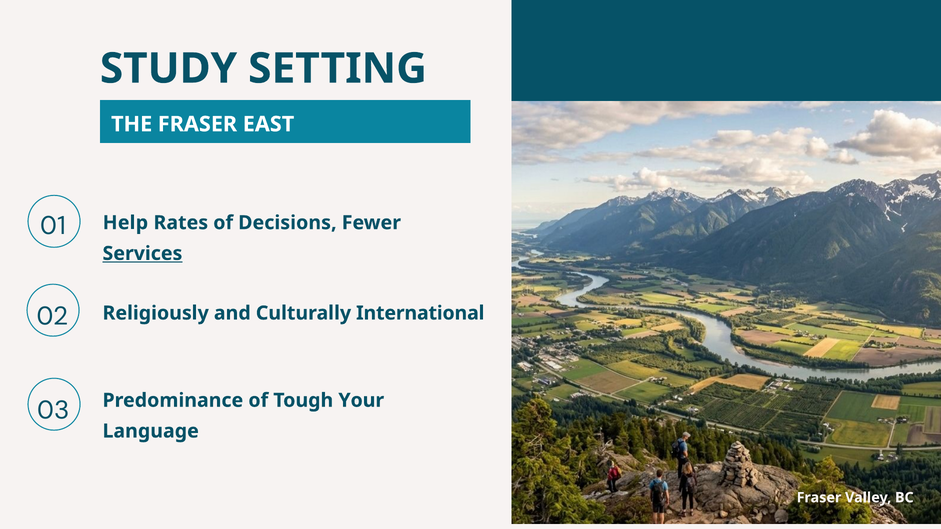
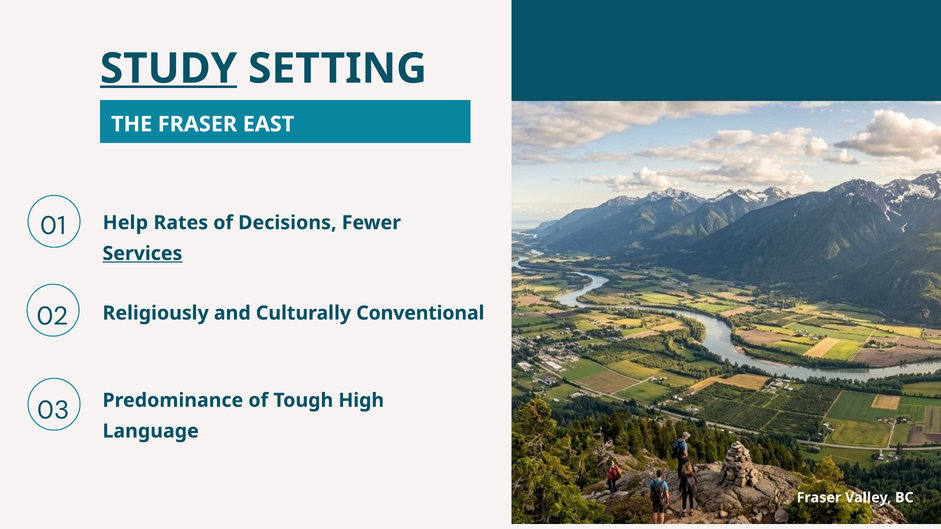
STUDY underline: none -> present (168, 69)
International: International -> Conventional (420, 313)
Your: Your -> High (361, 401)
